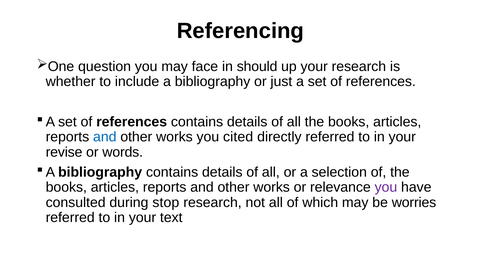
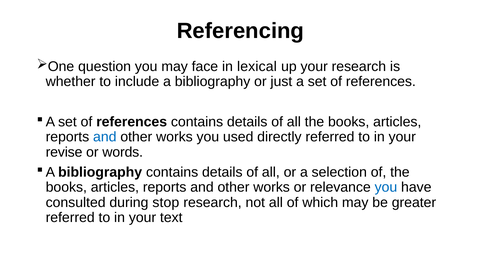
should: should -> lexical (257, 67)
cited: cited -> used (238, 137)
you colour: purple -> blue (386, 188)
worries: worries -> greater (414, 203)
